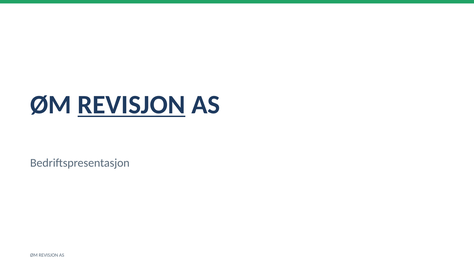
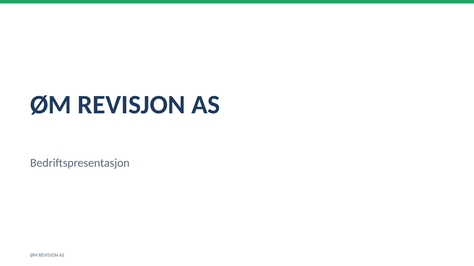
REVISJON underline: present -> none (131, 105)
